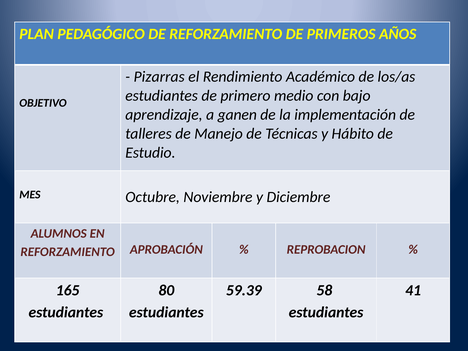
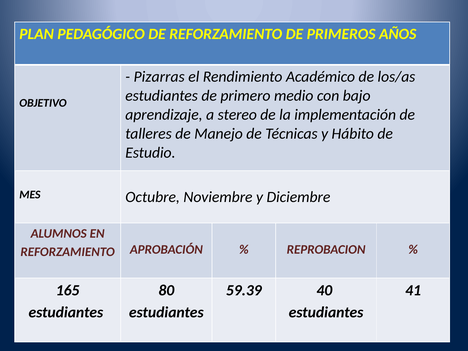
ganen: ganen -> stereo (237, 115)
58: 58 -> 40 (324, 290)
